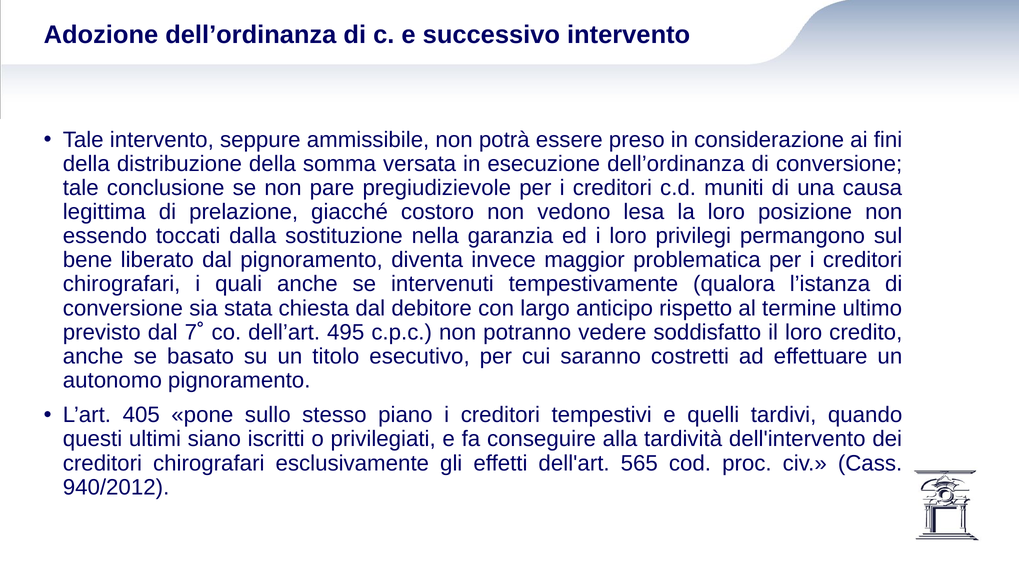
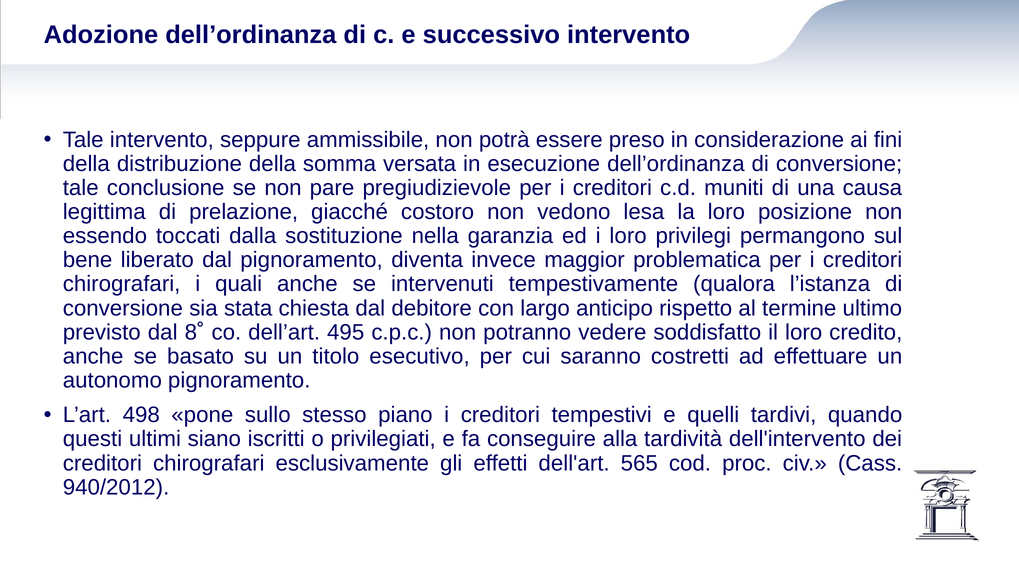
7˚: 7˚ -> 8˚ (195, 332)
405: 405 -> 498 (141, 415)
